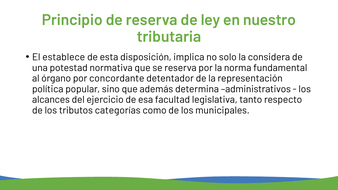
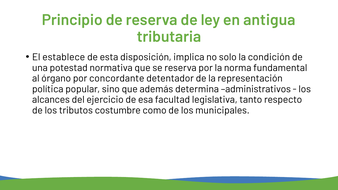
nuestro: nuestro -> antigua (269, 20)
considera: considera -> condición (269, 57)
categorías: categorías -> costumbre (118, 110)
